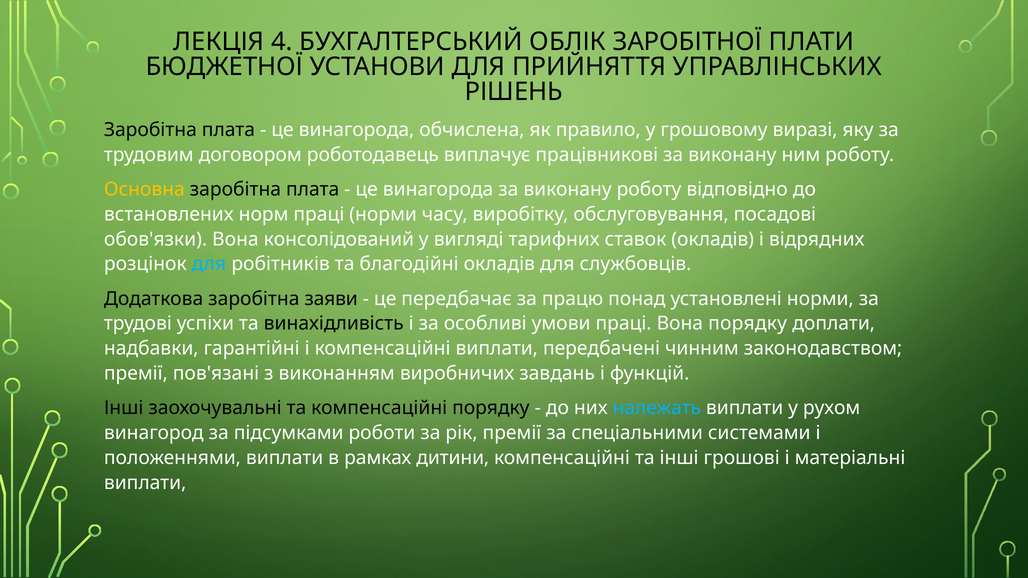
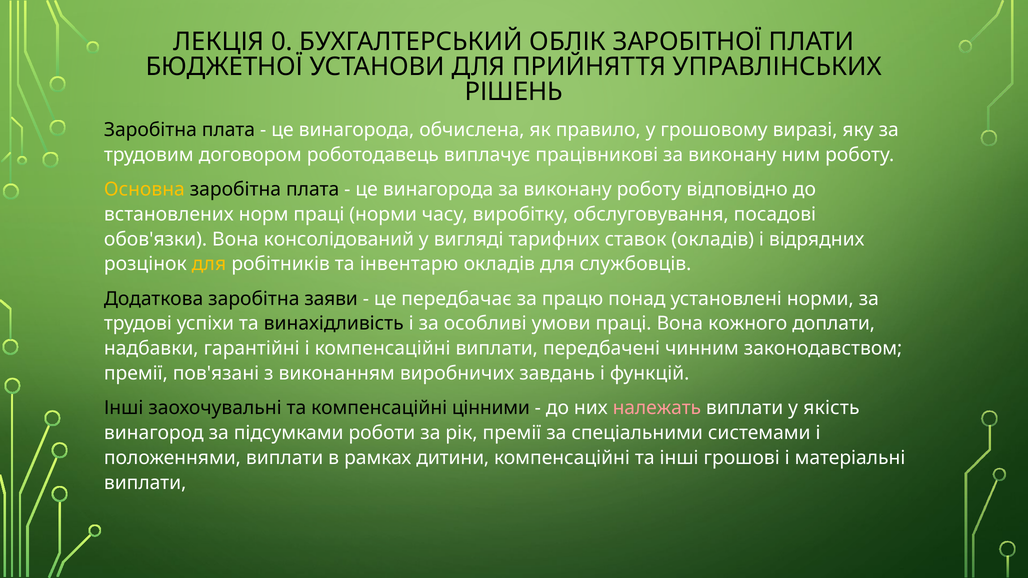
4: 4 -> 0 (282, 42)
для colour: light blue -> yellow (209, 264)
благодійні: благодійні -> інвентарю (409, 264)
Вона порядку: порядку -> кожного (748, 324)
компенсаційні порядку: порядку -> цінними (491, 408)
належать colour: light blue -> pink (657, 408)
рухом: рухом -> якість (831, 408)
